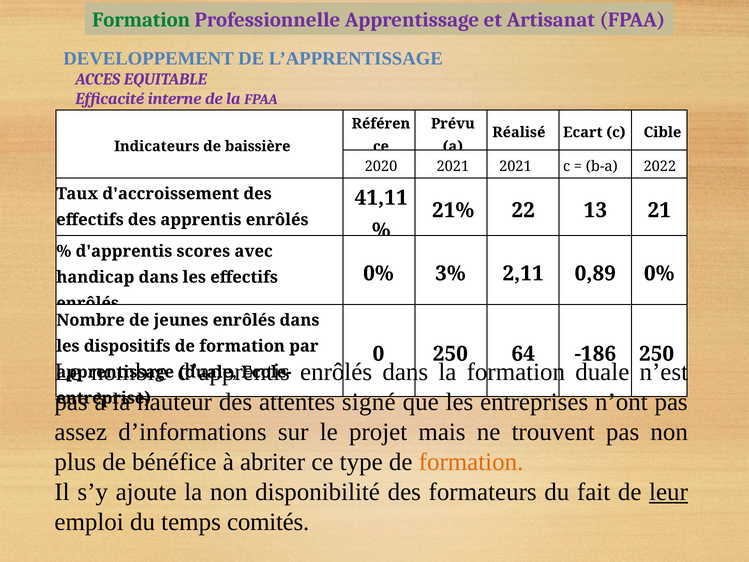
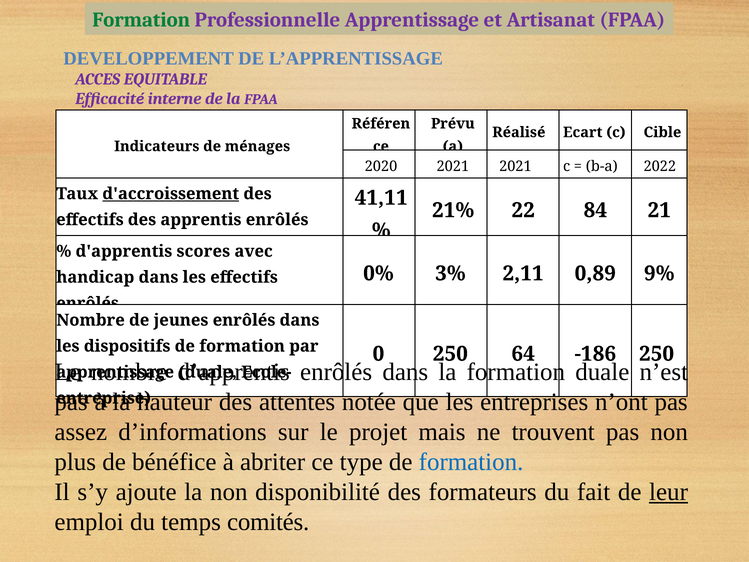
baissière: baissière -> ménages (257, 146)
d'accroissement underline: none -> present (171, 194)
13: 13 -> 84 (595, 210)
0,89 0%: 0% -> 9% (659, 273)
signé: signé -> notée (369, 402)
formation colour: orange -> blue (471, 462)
